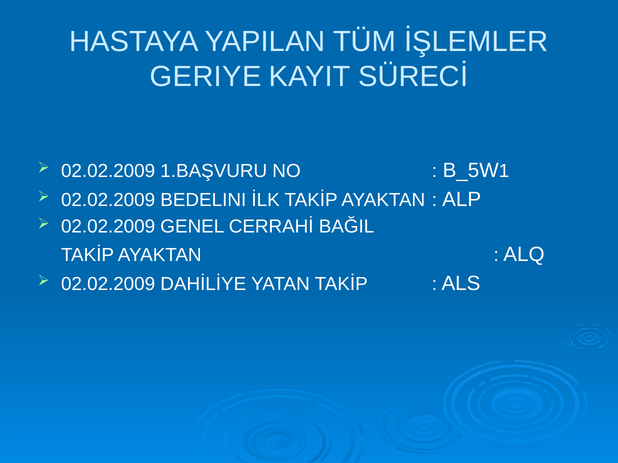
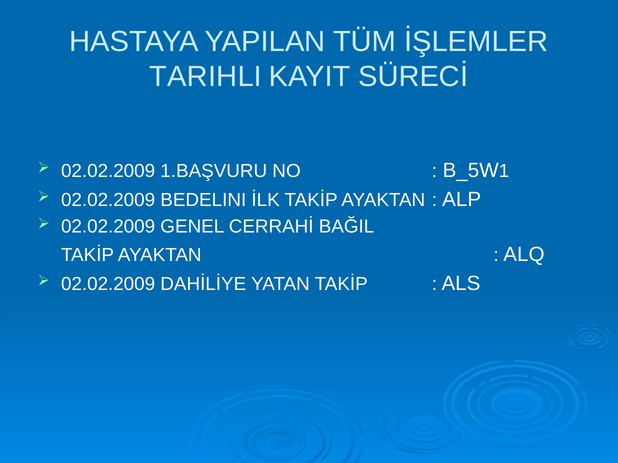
GERIYE: GERIYE -> TARIHLI (206, 77)
